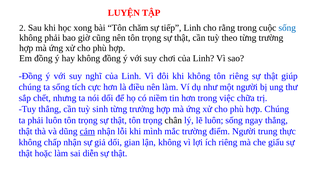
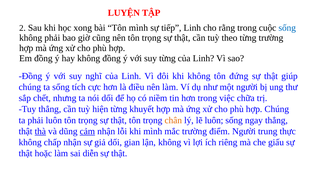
Tôn chăm: chăm -> mình (138, 28)
suy chơi: chơi -> từng (167, 58)
tôn riêng: riêng -> đứng (239, 76)
sinh: sinh -> hiện (100, 109)
trưởng: trưởng -> khuyết (142, 109)
chân colour: black -> orange (173, 120)
thà underline: none -> present (40, 131)
